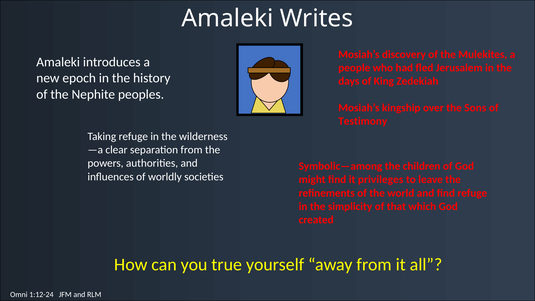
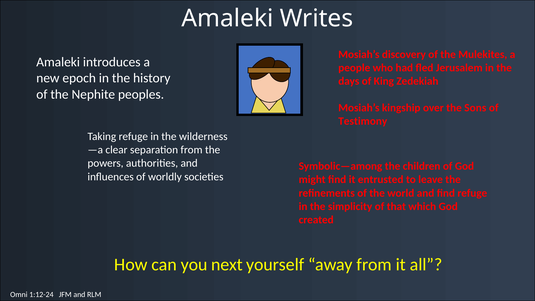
privileges: privileges -> entrusted (381, 180)
true: true -> next (227, 265)
